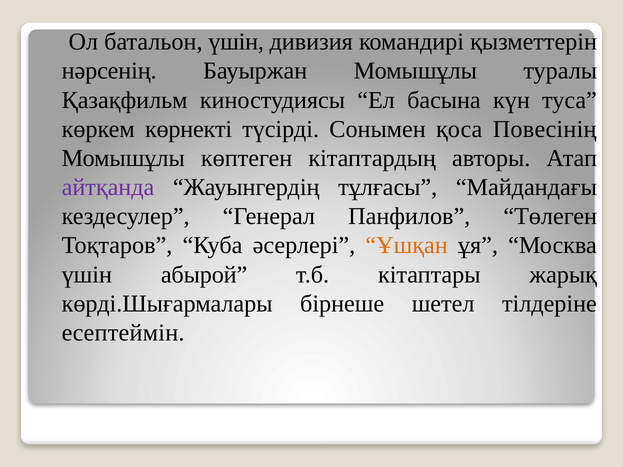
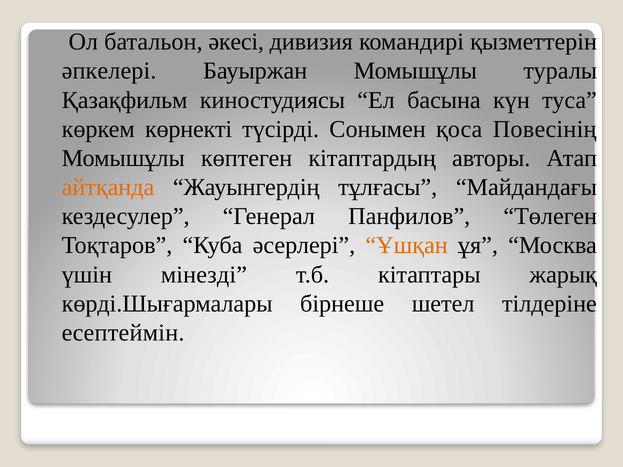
батальон үшін: үшін -> әкесі (236, 42)
нәрсенің: нәрсенің -> әпкелері (109, 71)
айтқанда colour: purple -> orange (108, 187)
абырой: абырой -> мінезді (204, 275)
